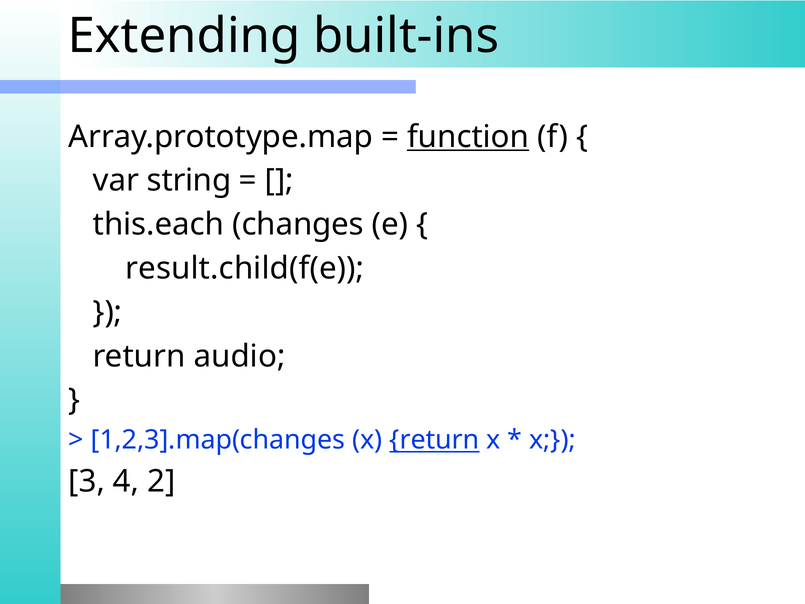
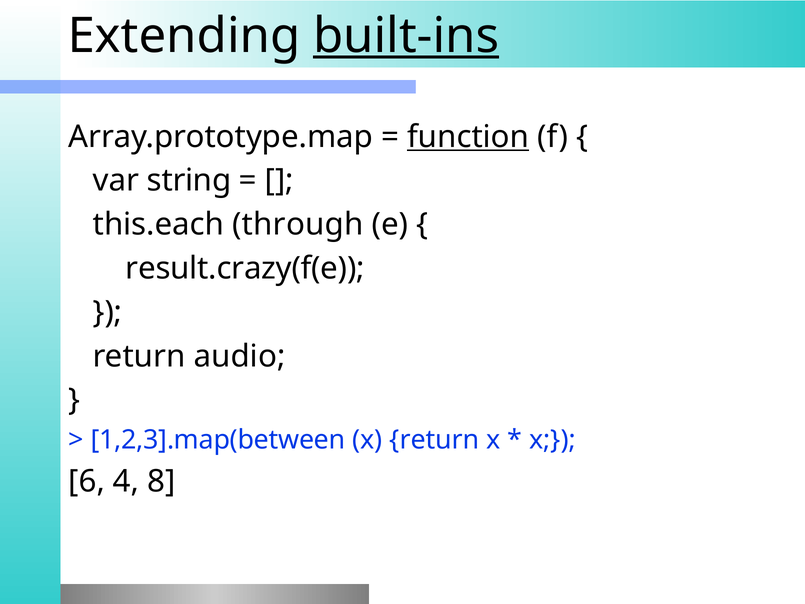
built-ins underline: none -> present (406, 36)
changes: changes -> through (298, 224)
result.child(f(e: result.child(f(e -> result.crazy(f(e (245, 268)
1,2,3].map(changes: 1,2,3].map(changes -> 1,2,3].map(between (218, 440)
return underline: present -> none (434, 440)
3: 3 -> 6 (87, 481)
2: 2 -> 8 (161, 481)
